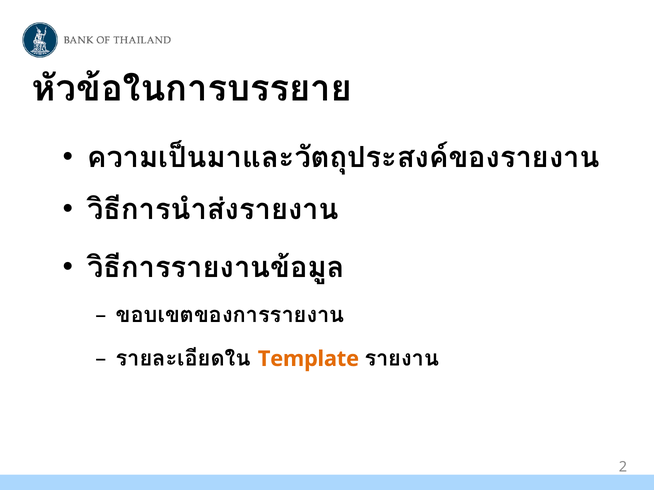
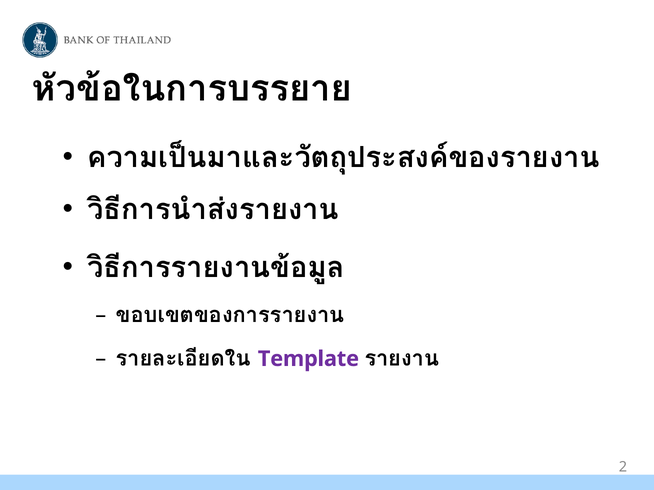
Template colour: orange -> purple (308, 359)
